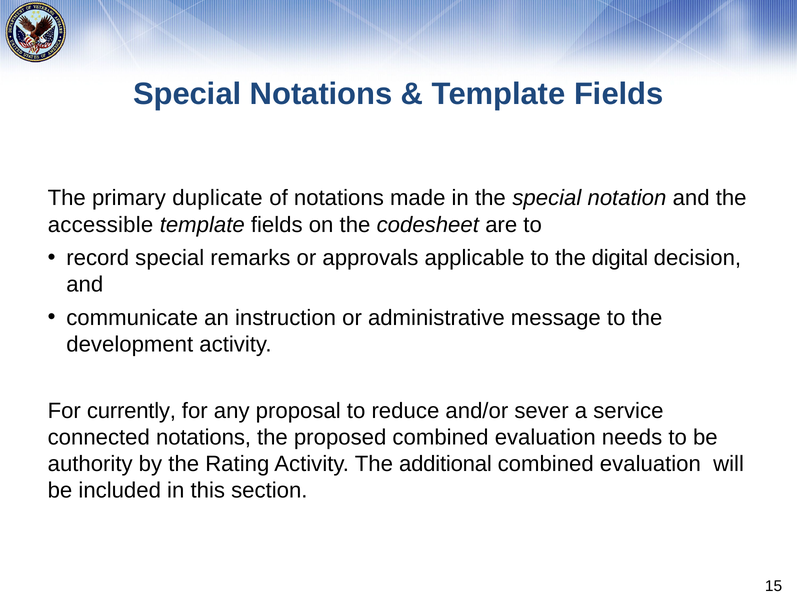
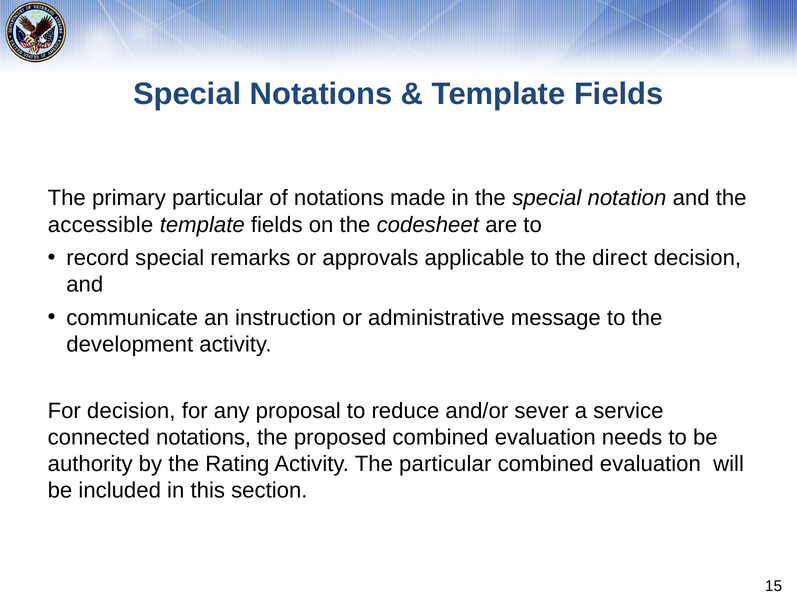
primary duplicate: duplicate -> particular (218, 198)
digital: digital -> direct (620, 258)
For currently: currently -> decision (131, 411)
The additional: additional -> particular (445, 464)
